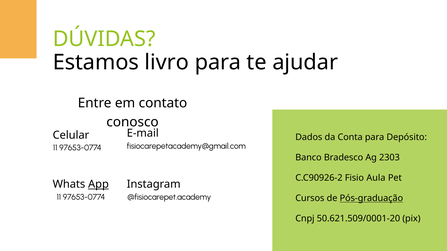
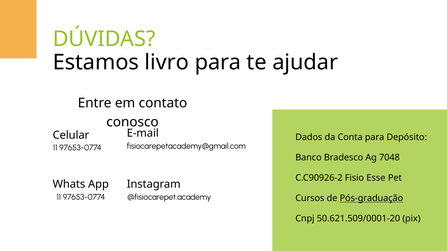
2303: 2303 -> 7048 (389, 158)
Aula: Aula -> Esse (376, 178)
App underline: present -> none (98, 185)
